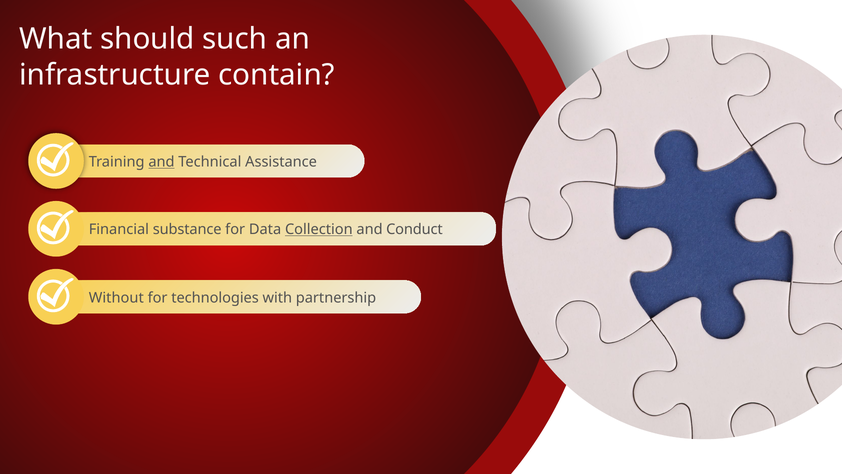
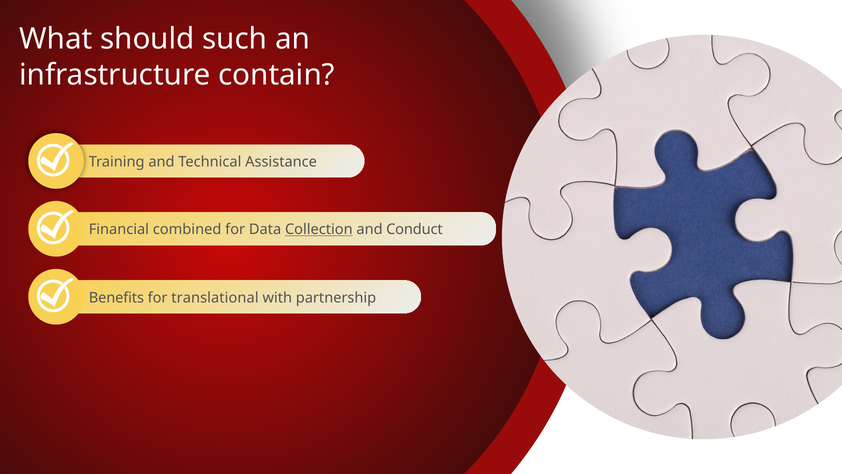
and underline: present -> none (161, 162)
substance: substance -> combined (187, 229)
Without: Without -> Benefits (116, 298)
technologies: technologies -> translational (215, 298)
